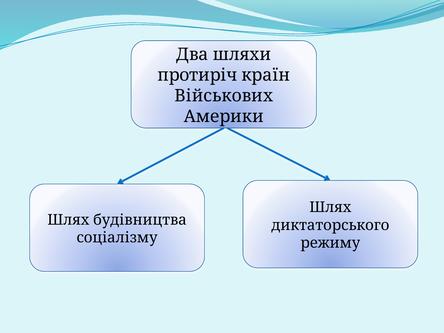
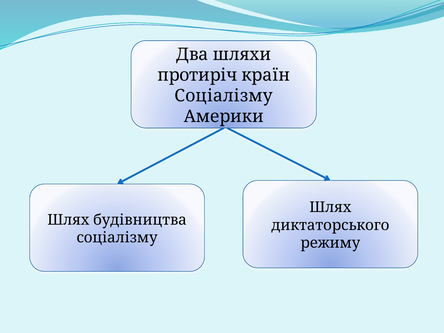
Військових: Військових -> Соціалізму (224, 96)
